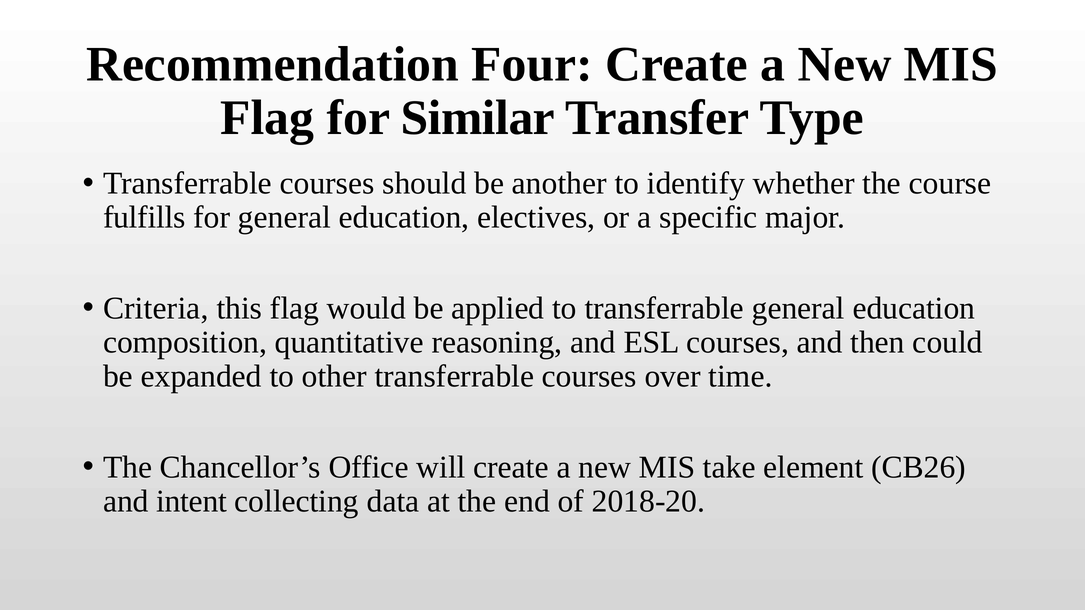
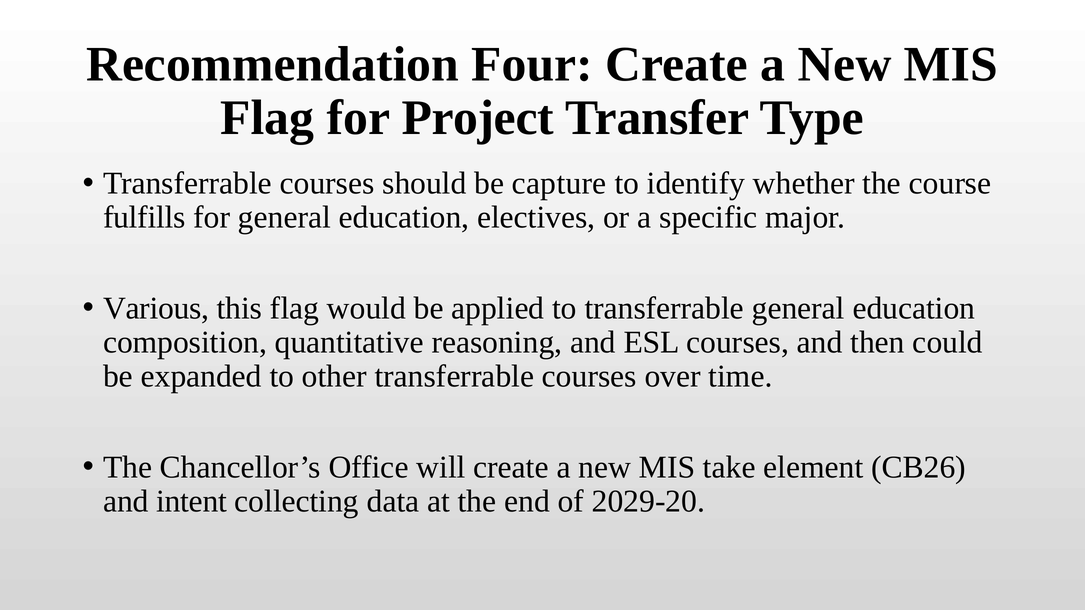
Similar: Similar -> Project (478, 118)
another: another -> capture (559, 183)
Criteria: Criteria -> Various (156, 308)
2018-20: 2018-20 -> 2029-20 (648, 502)
